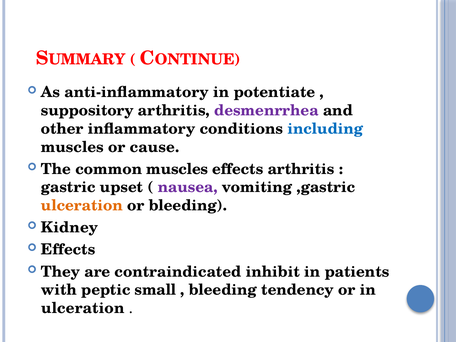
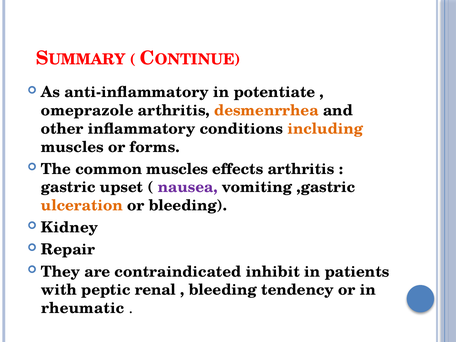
suppository: suppository -> omeprazole (87, 111)
desmenrrhea colour: purple -> orange (266, 111)
including colour: blue -> orange (325, 129)
cause: cause -> forms (155, 147)
Effects: Effects -> Repair (68, 250)
small: small -> renal (155, 290)
ulceration: ulceration -> rheumatic (83, 308)
